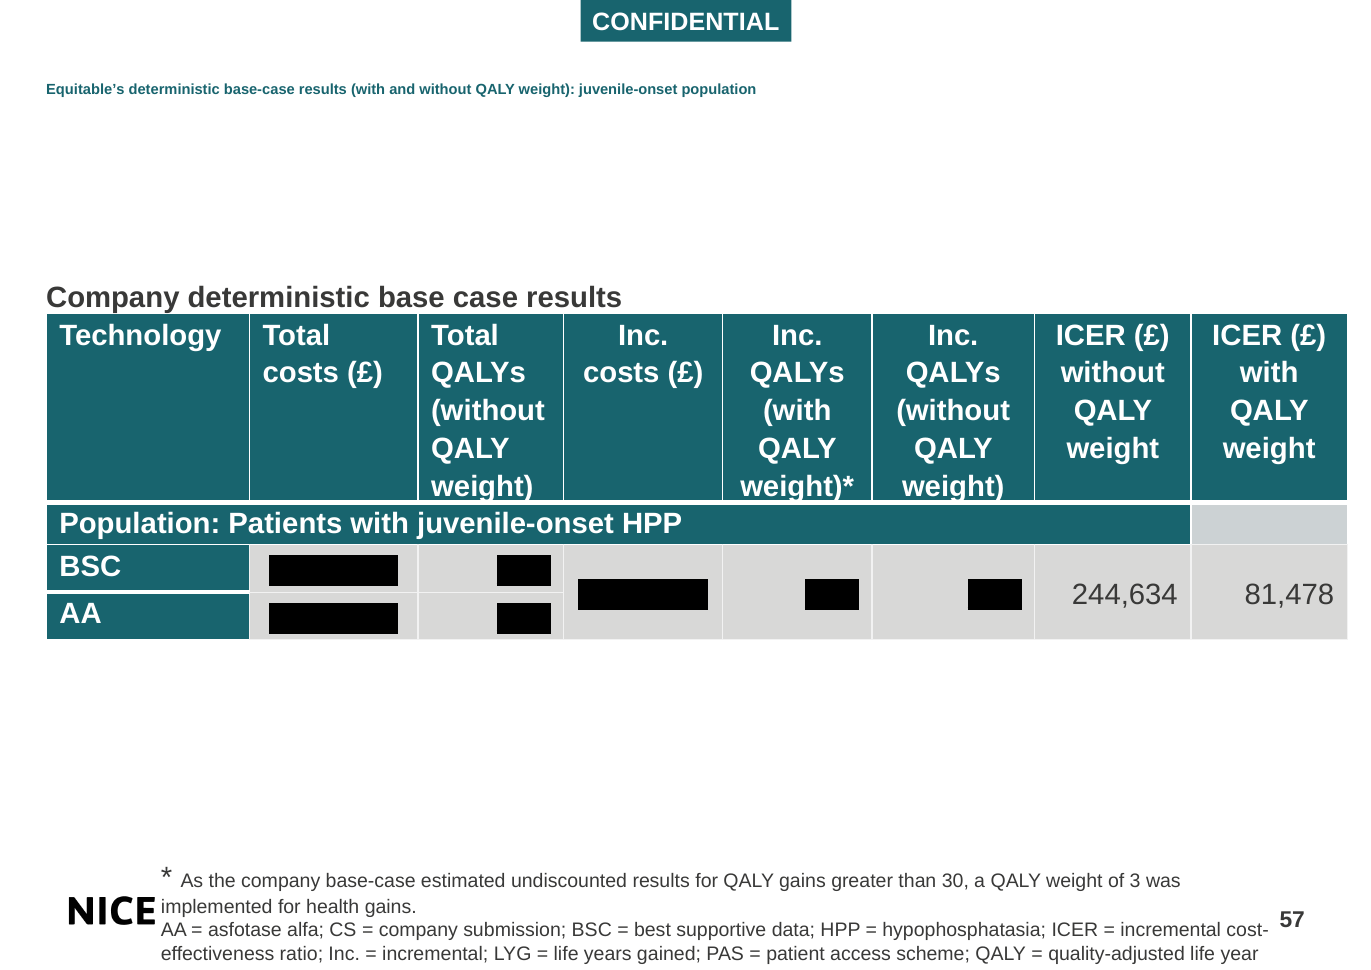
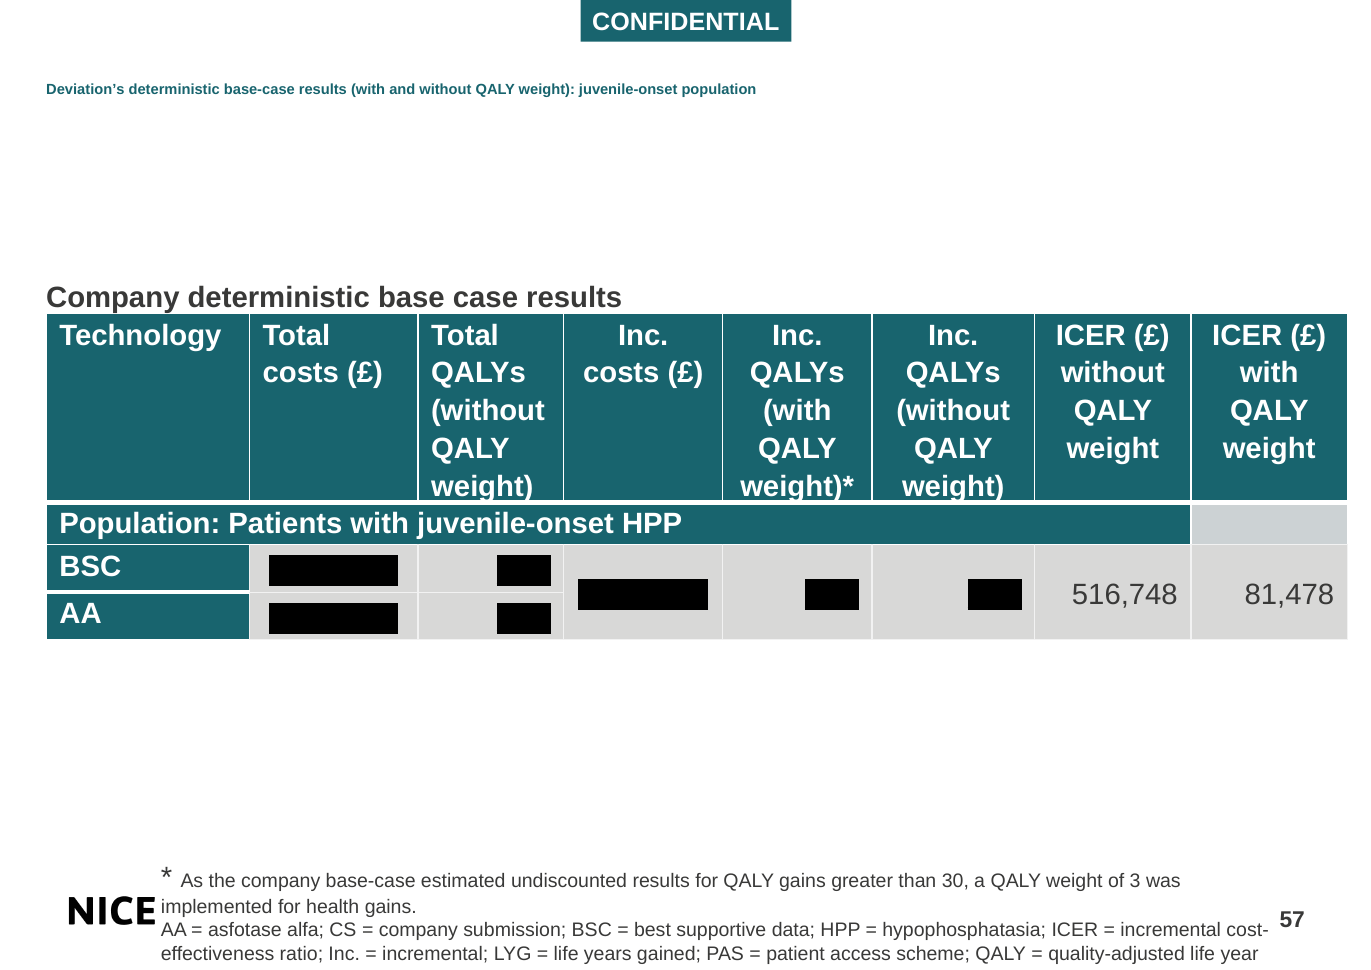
Equitable’s: Equitable’s -> Deviation’s (85, 90)
244,634: 244,634 -> 516,748 (1125, 595)
